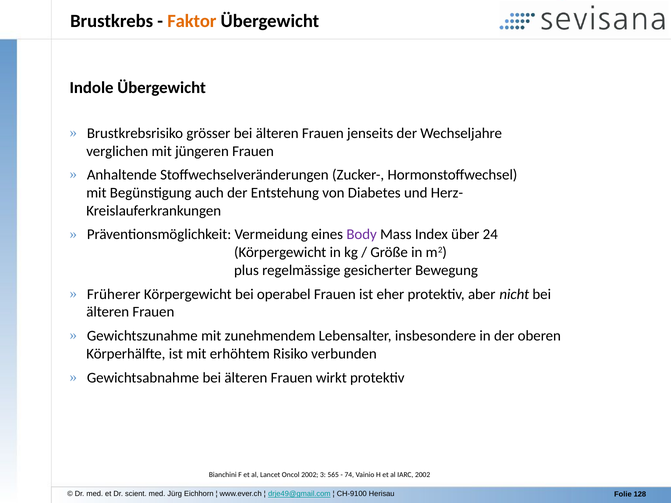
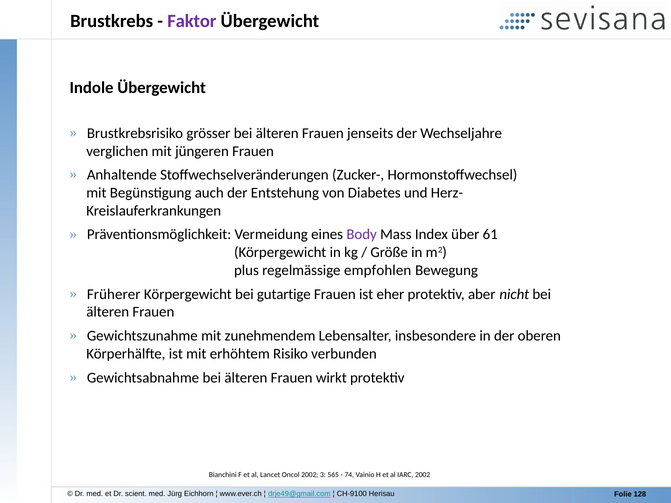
Faktor colour: orange -> purple (192, 21)
24: 24 -> 61 (490, 235)
gesicherter: gesicherter -> empfohlen (378, 270)
operabel: operabel -> gutartige (284, 294)
